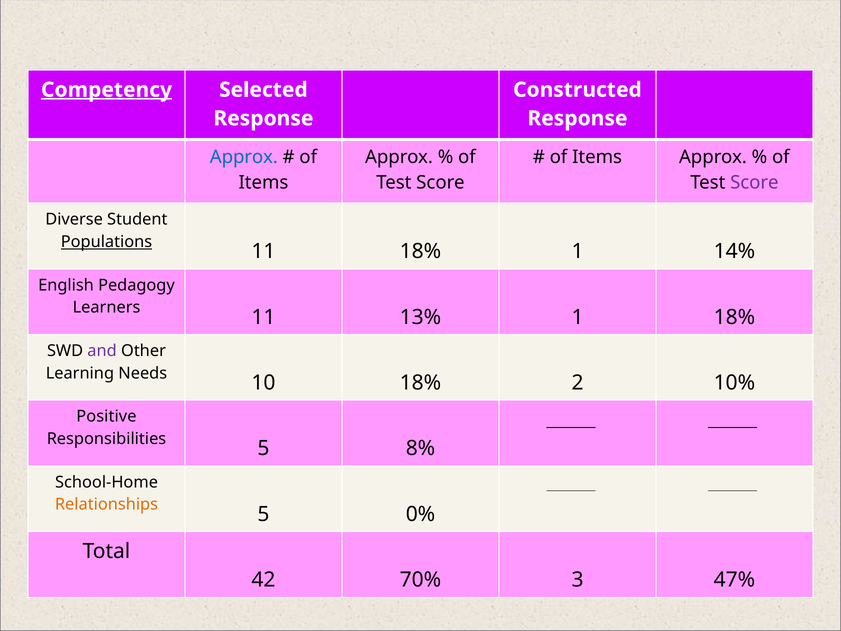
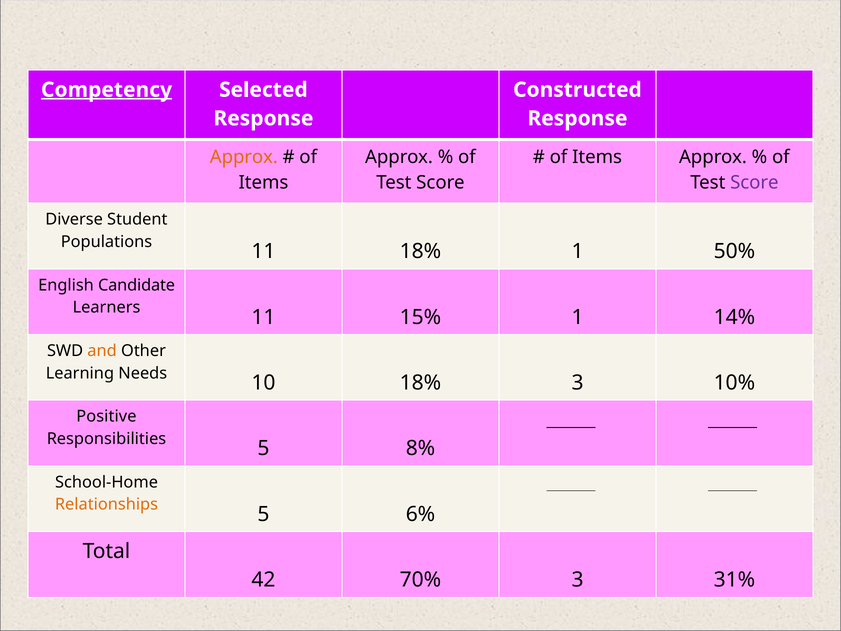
Approx colour: blue -> orange (244, 157)
Populations underline: present -> none (106, 242)
14%: 14% -> 50% (734, 251)
Pedagogy: Pedagogy -> Candidate (137, 285)
13%: 13% -> 15% (420, 317)
1 18%: 18% -> 14% (734, 317)
and colour: purple -> orange (102, 351)
18% 2: 2 -> 3 (578, 383)
0%: 0% -> 6% (420, 514)
47%: 47% -> 31% (734, 580)
